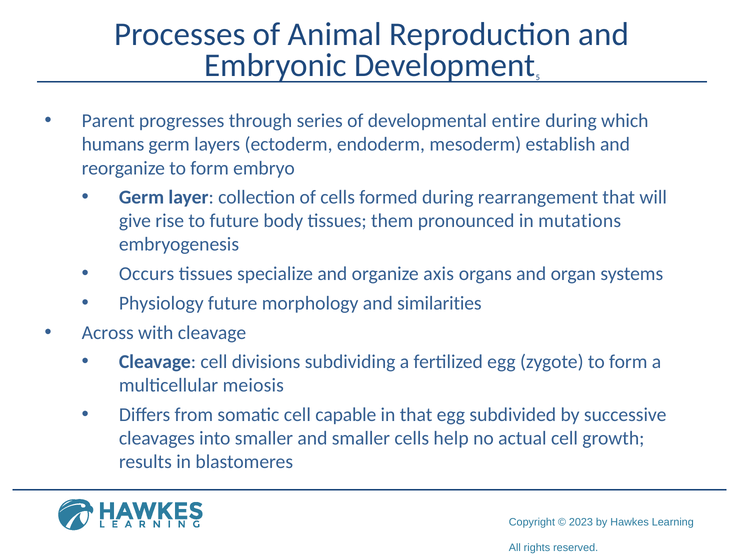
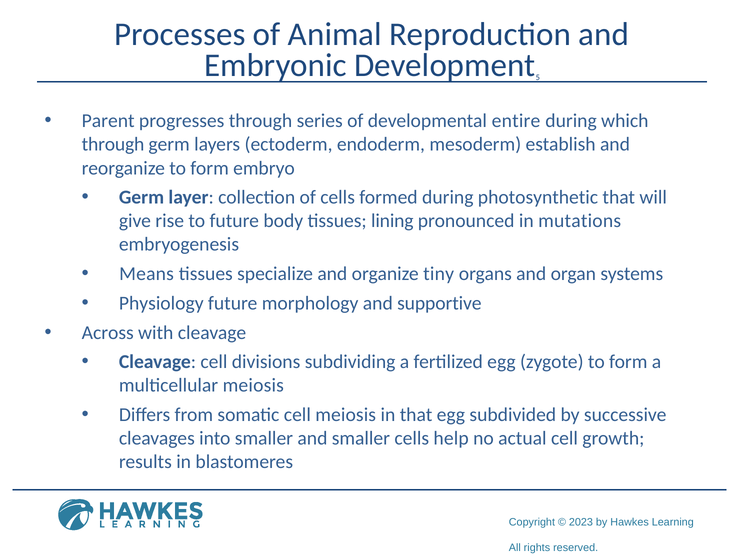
humans: humans -> through (113, 145)
rearrangement: rearrangement -> photosynthetic (538, 197)
them: them -> lining (392, 221)
Occurs: Occurs -> Means (147, 274)
axis: axis -> tiny (439, 274)
similarities: similarities -> supportive (439, 303)
cell capable: capable -> meiosis (346, 415)
